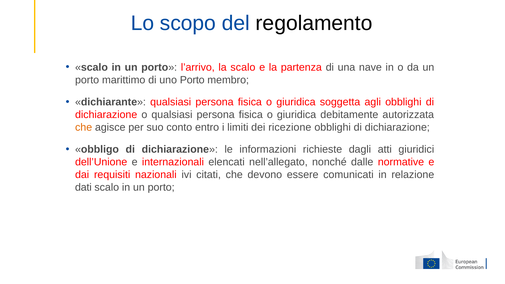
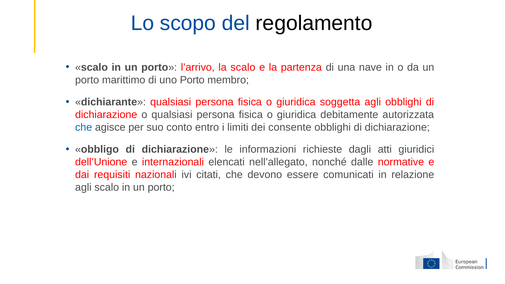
che colour: orange -> blue (84, 127)
ricezione: ricezione -> consente (290, 127)
dati: dati -> agli (83, 187)
